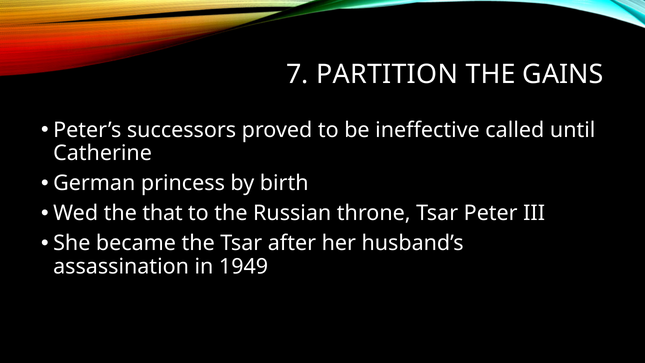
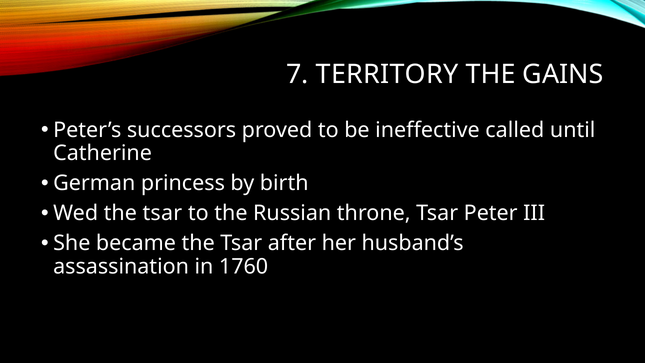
PARTITION: PARTITION -> TERRITORY (387, 74)
Wed the that: that -> tsar (162, 213)
1949: 1949 -> 1760 (244, 266)
